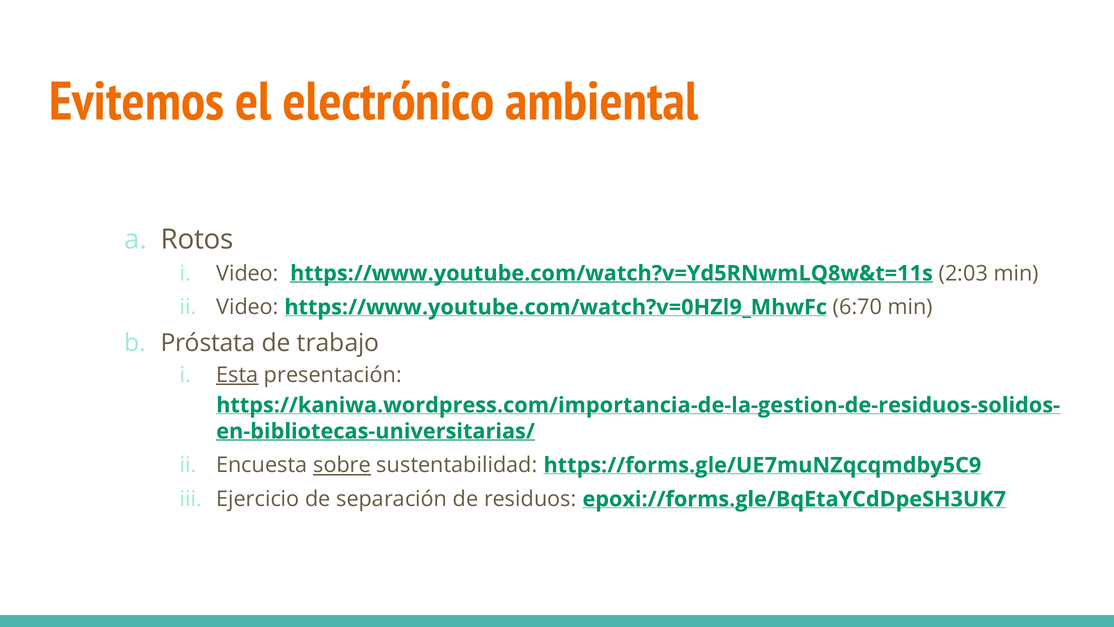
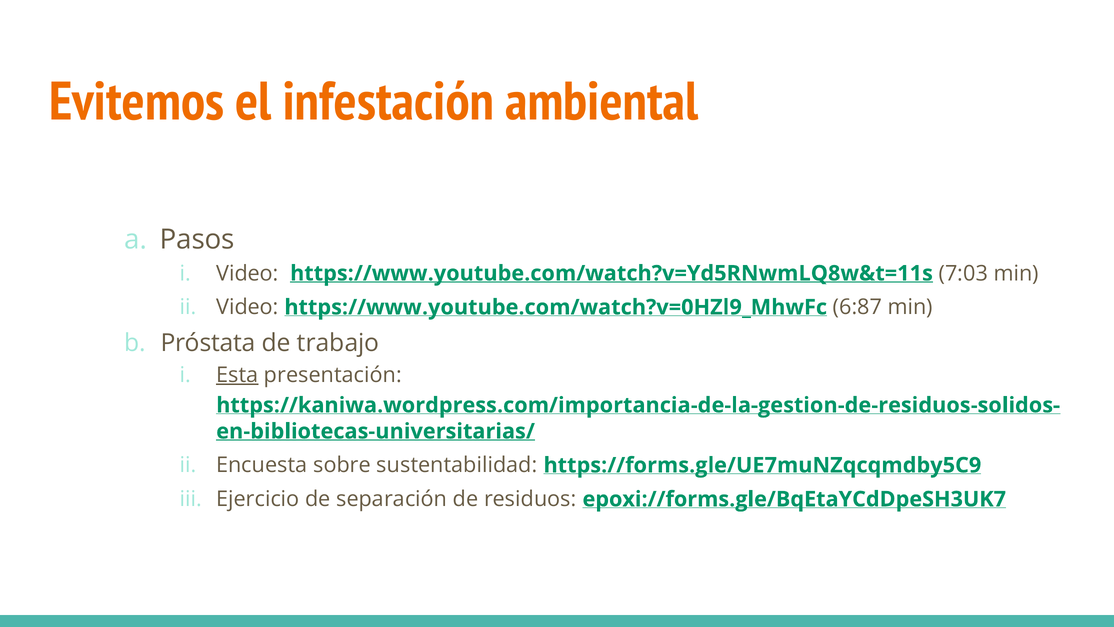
electrónico: electrónico -> infestación (388, 102)
Rotos: Rotos -> Pasos (197, 240)
2:03: 2:03 -> 7:03 (963, 273)
6:70: 6:70 -> 6:87 (857, 307)
sobre underline: present -> none (342, 465)
